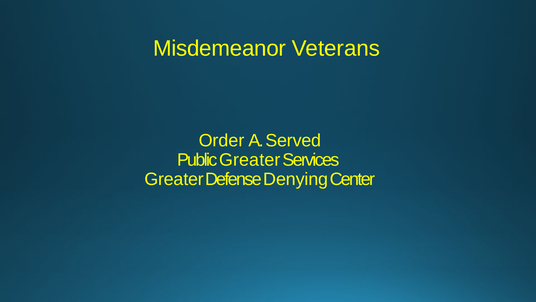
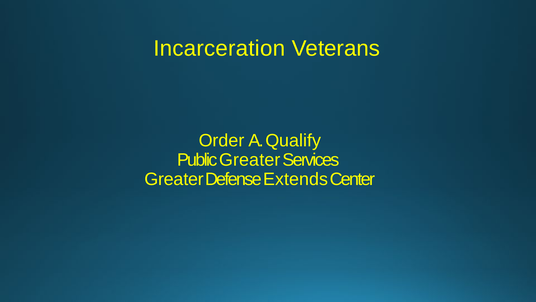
Misdemeanor: Misdemeanor -> Incarceration (219, 48)
Served: Served -> Qualify (293, 140)
Denying: Denying -> Extends (296, 179)
